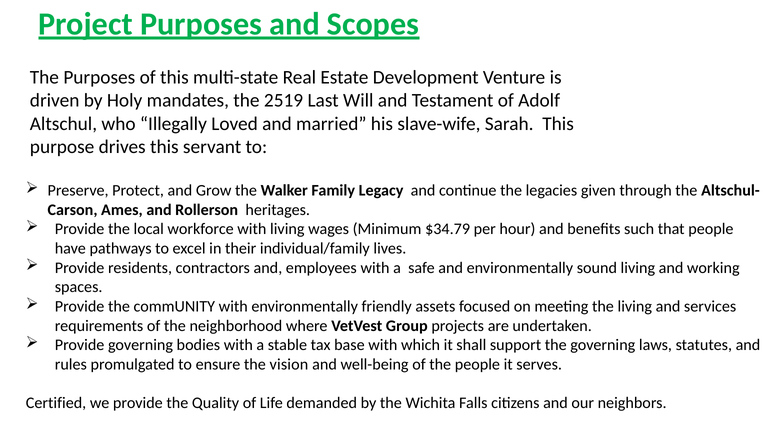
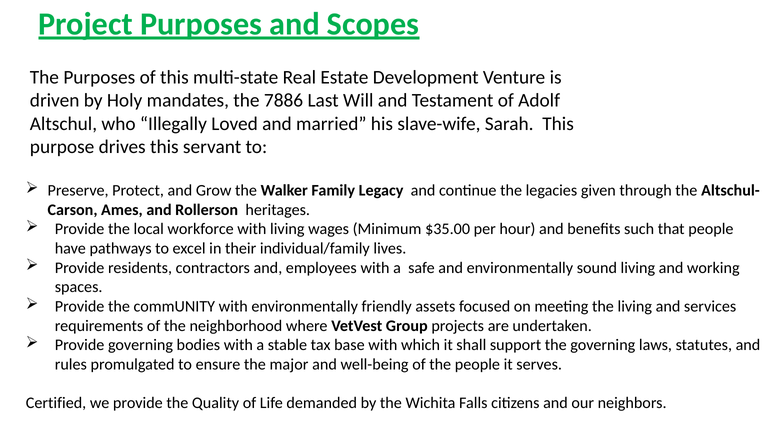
2519: 2519 -> 7886 (284, 101)
$34.79: $34.79 -> $35.00 (448, 229)
vision: vision -> major (289, 364)
